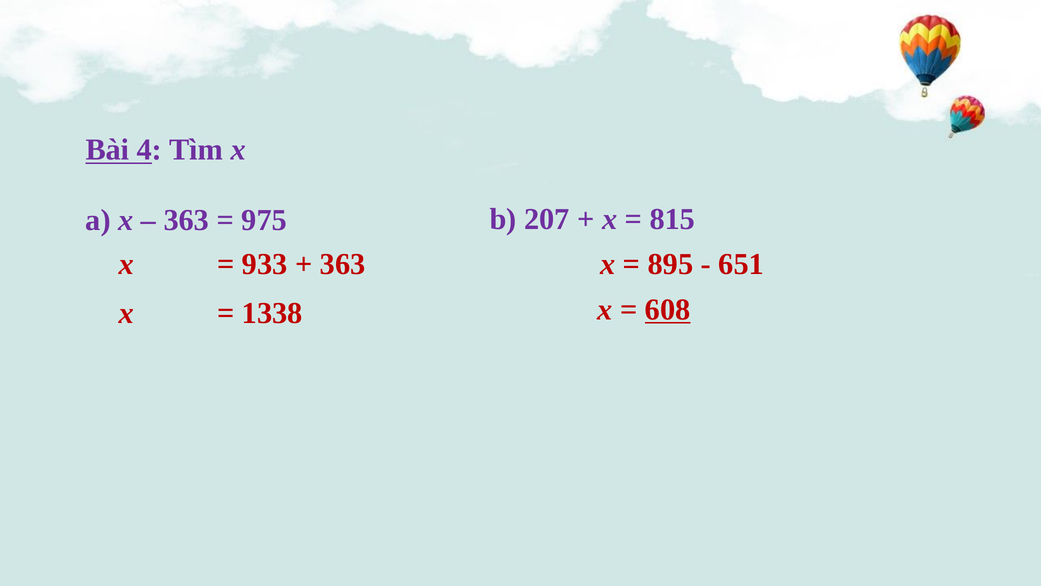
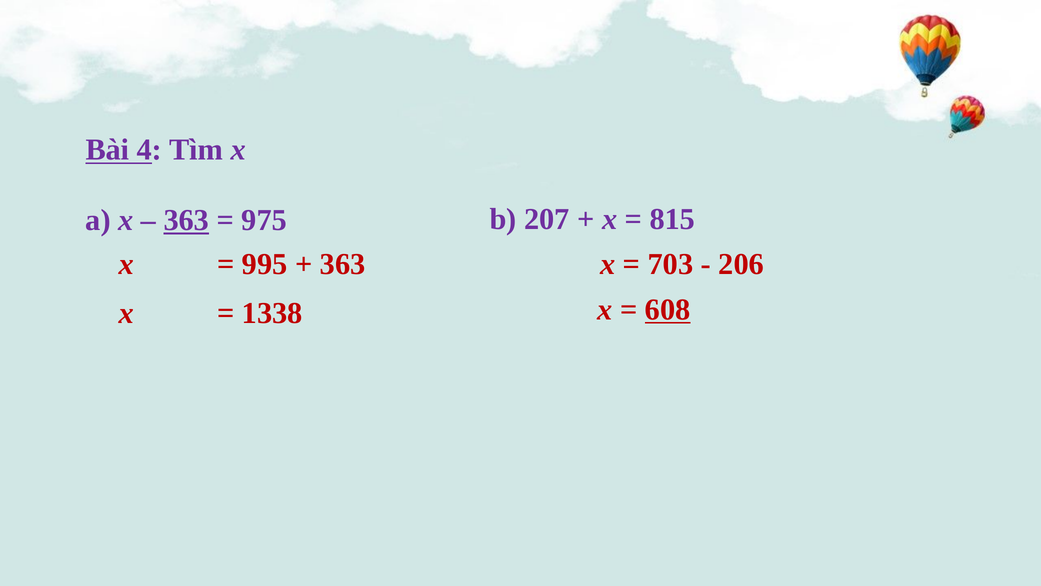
363 underline: none -> present (186, 220)
895: 895 -> 703 (670, 264)
651: 651 -> 206 (741, 264)
933: 933 -> 995 (265, 264)
